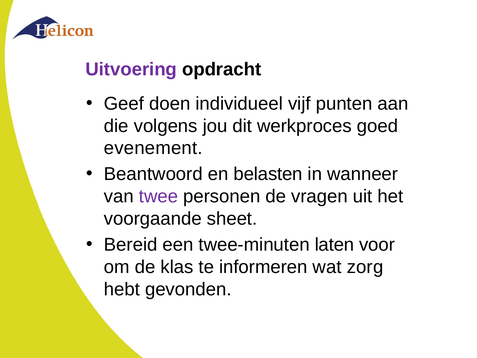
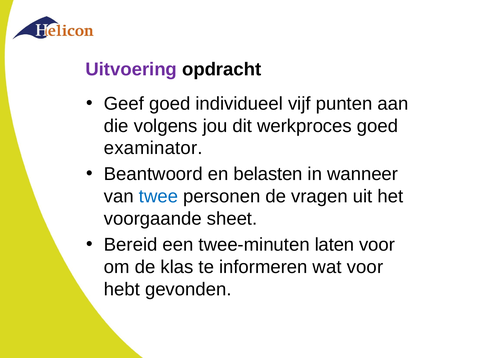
Geef doen: doen -> goed (170, 104)
evenement: evenement -> examinator (153, 148)
twee colour: purple -> blue (158, 196)
wat zorg: zorg -> voor (365, 267)
